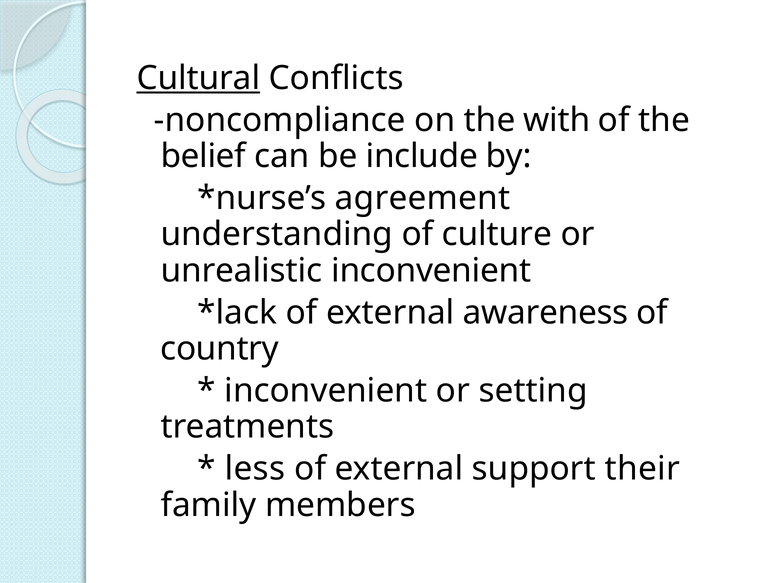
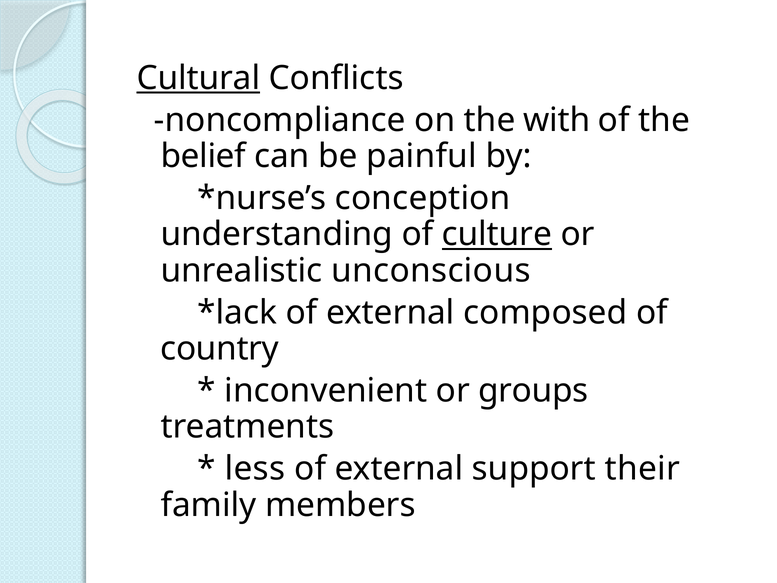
include: include -> painful (422, 156)
agreement: agreement -> conception (423, 198)
culture underline: none -> present (497, 234)
unrealistic inconvenient: inconvenient -> unconscious (431, 270)
awareness: awareness -> composed (545, 312)
setting: setting -> groups (533, 391)
